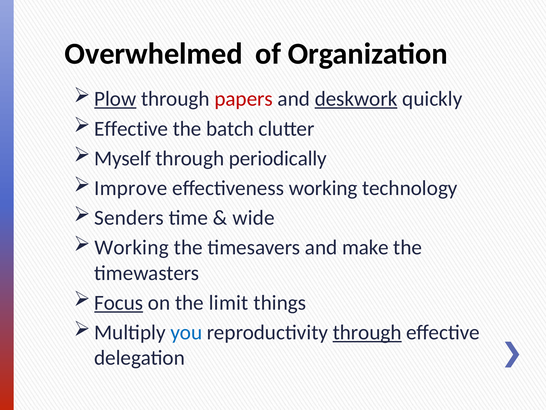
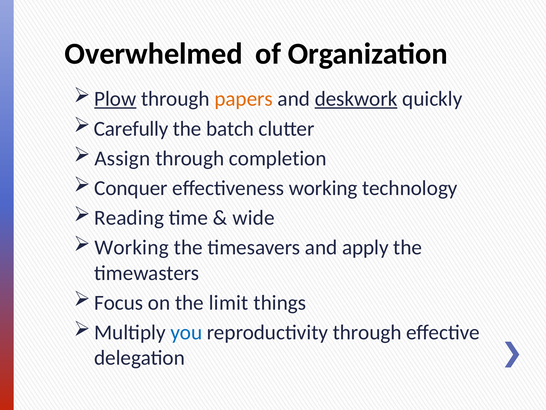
papers colour: red -> orange (244, 99)
Effective: Effective -> Carefully (131, 129)
Myself: Myself -> Assign (122, 158)
periodically: periodically -> completion (278, 158)
Improve: Improve -> Conquer (131, 188)
Senders: Senders -> Reading (129, 218)
make: make -> apply (365, 247)
Focus underline: present -> none (119, 302)
through underline: present -> none (367, 332)
